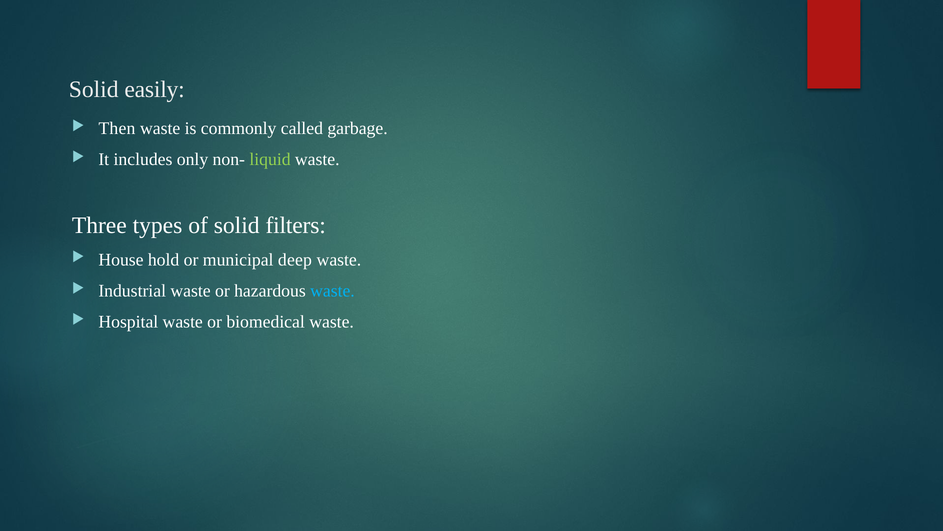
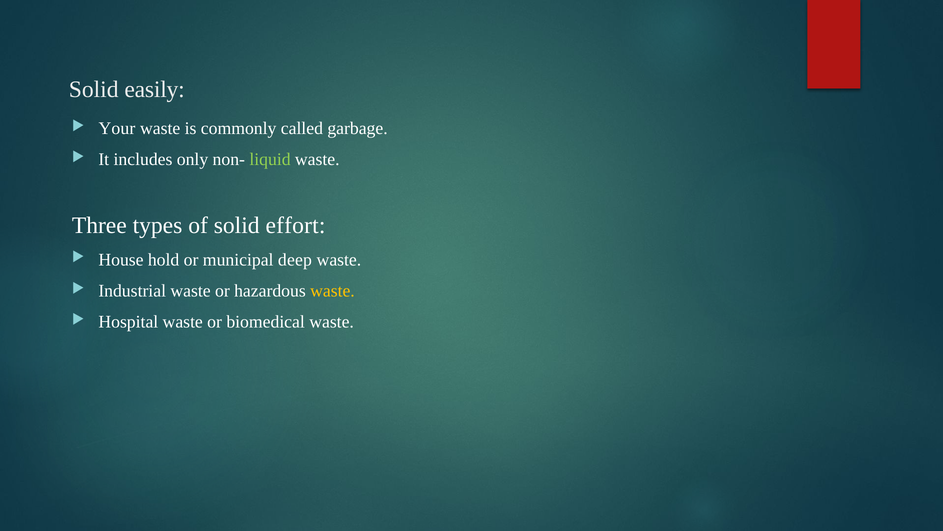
Then: Then -> Your (117, 128)
filters: filters -> effort (295, 225)
waste colour: light blue -> yellow (332, 291)
